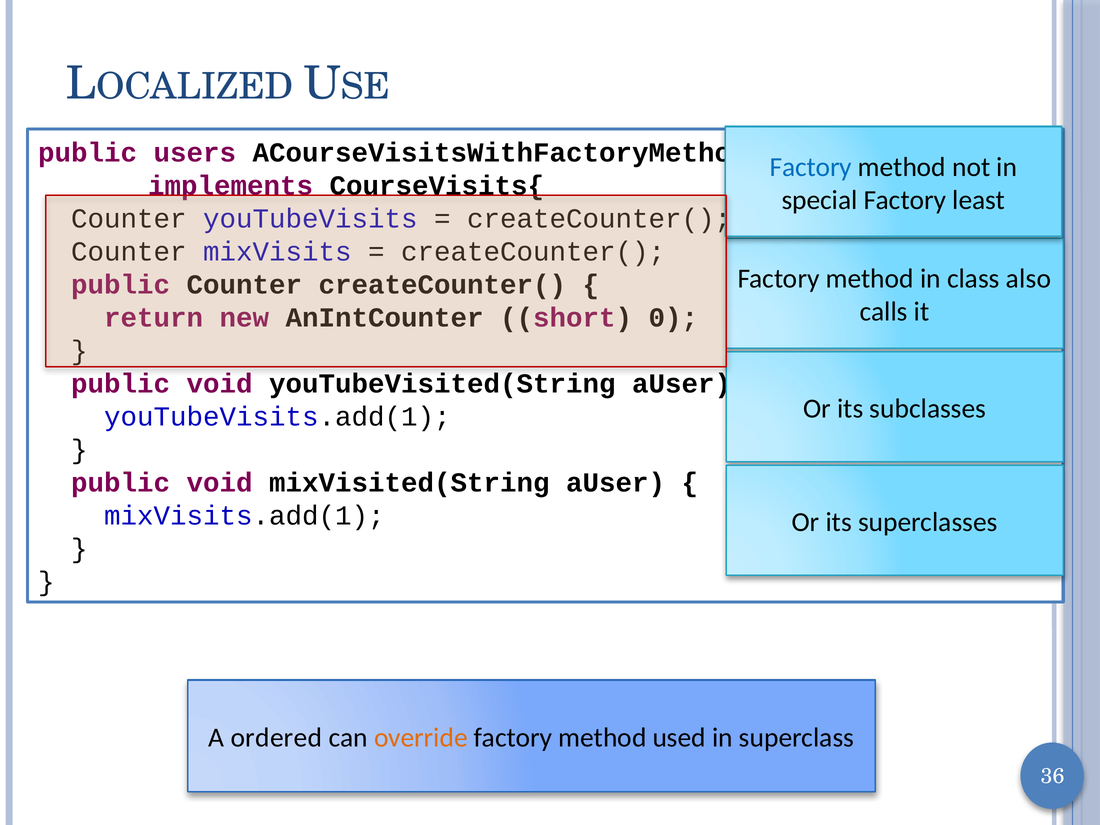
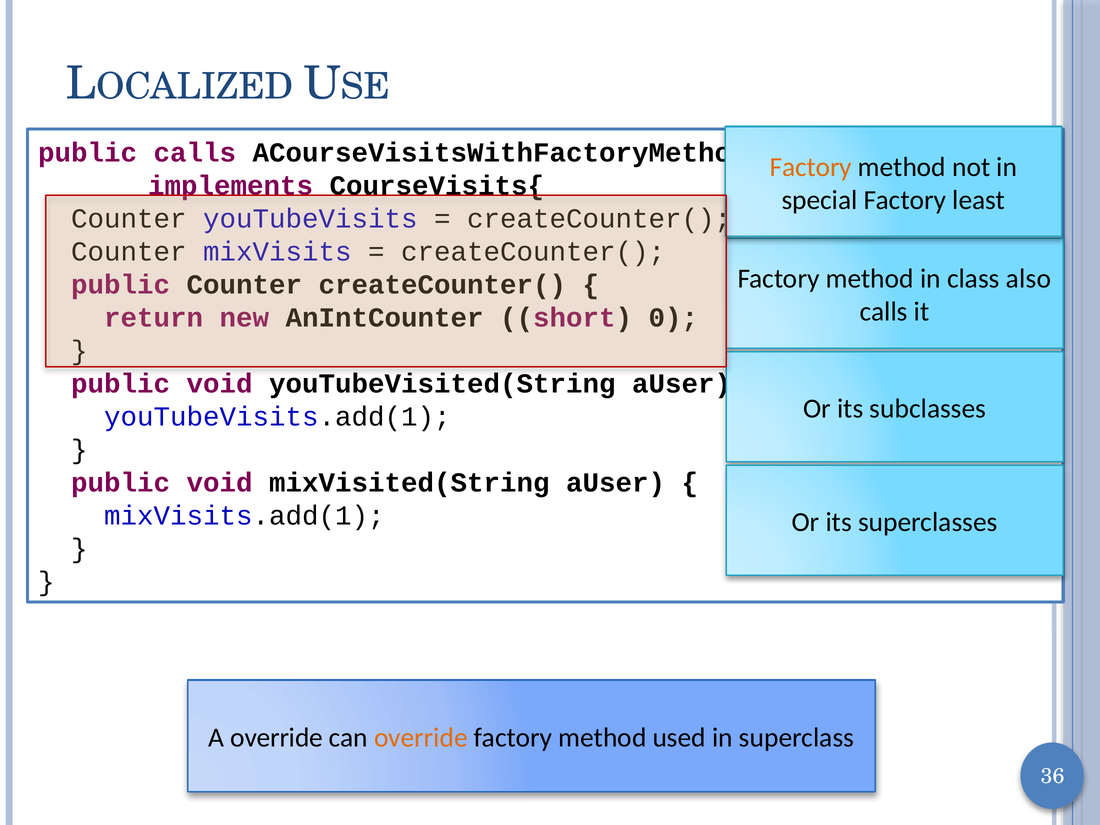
public users: users -> calls (195, 153)
Factory colour: blue -> orange (811, 167)
A ordered: ordered -> override (277, 738)
